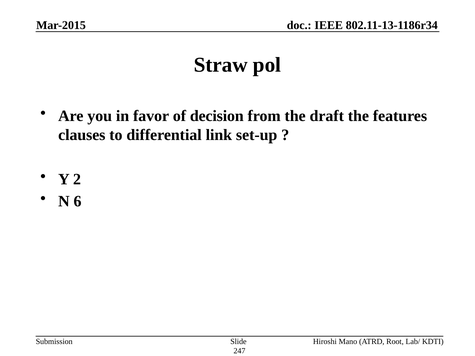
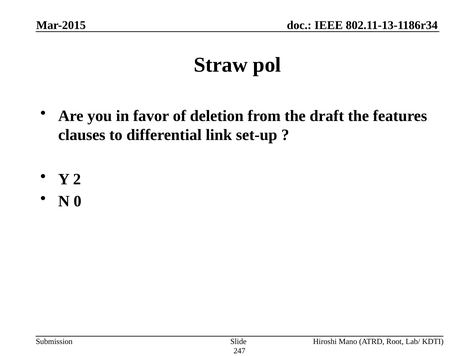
decision: decision -> deletion (217, 116)
6: 6 -> 0 (78, 201)
